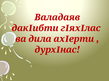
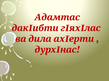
Валадаяв: Валадаяв -> Адамтас (57, 17)
